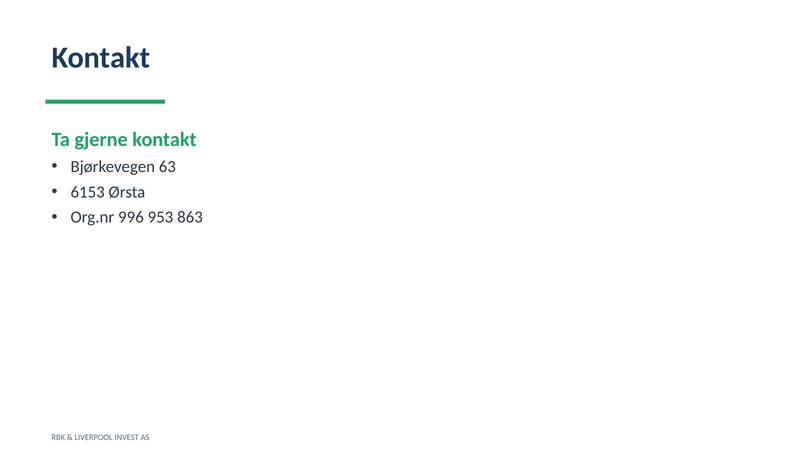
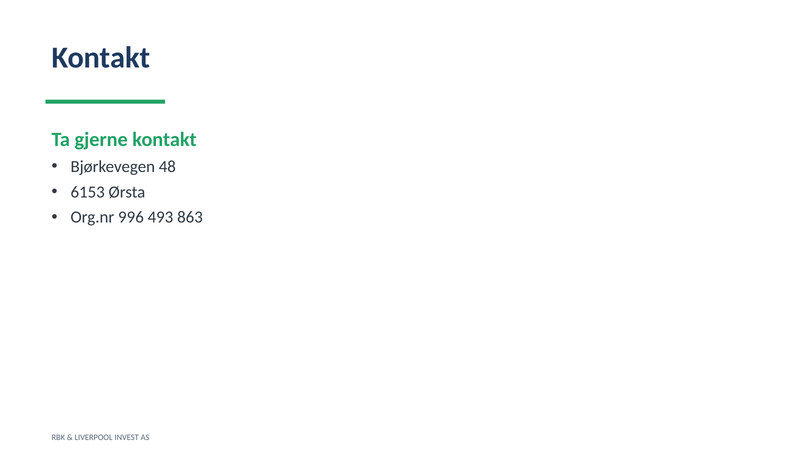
63: 63 -> 48 (167, 167)
953: 953 -> 493 (160, 217)
